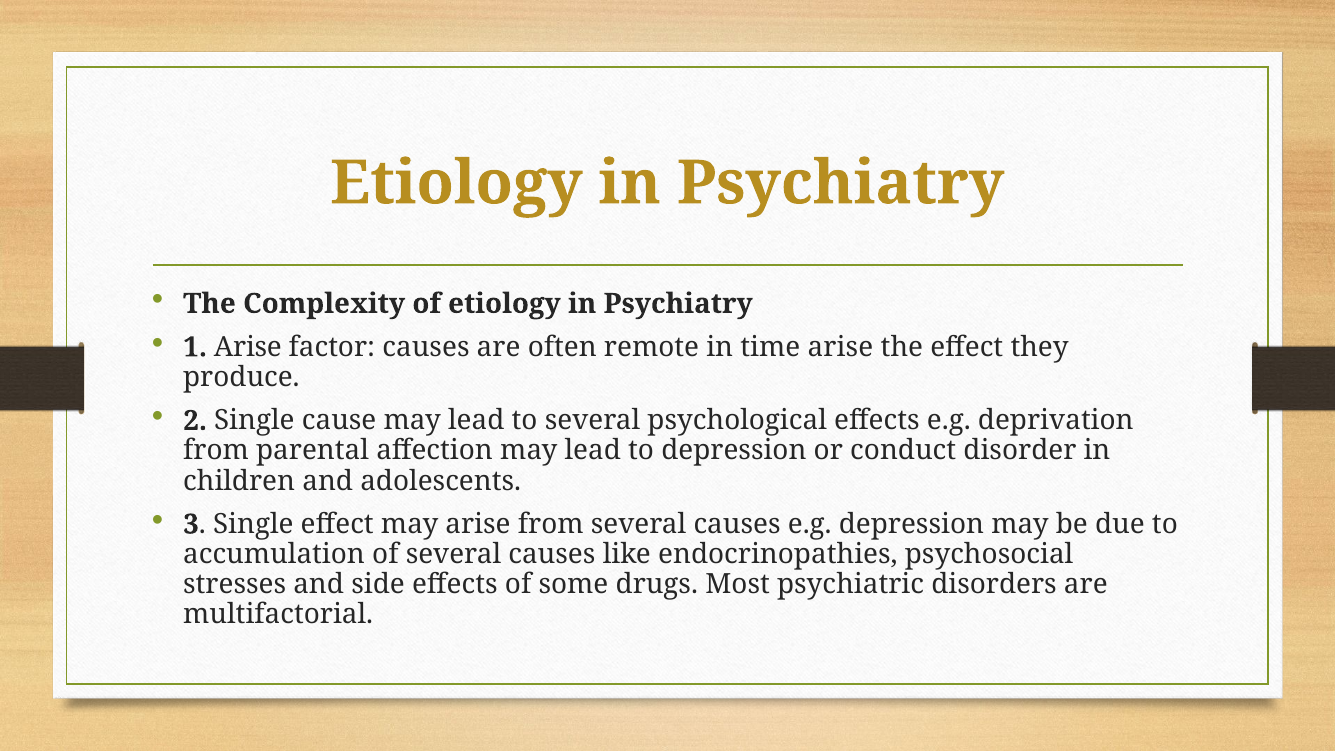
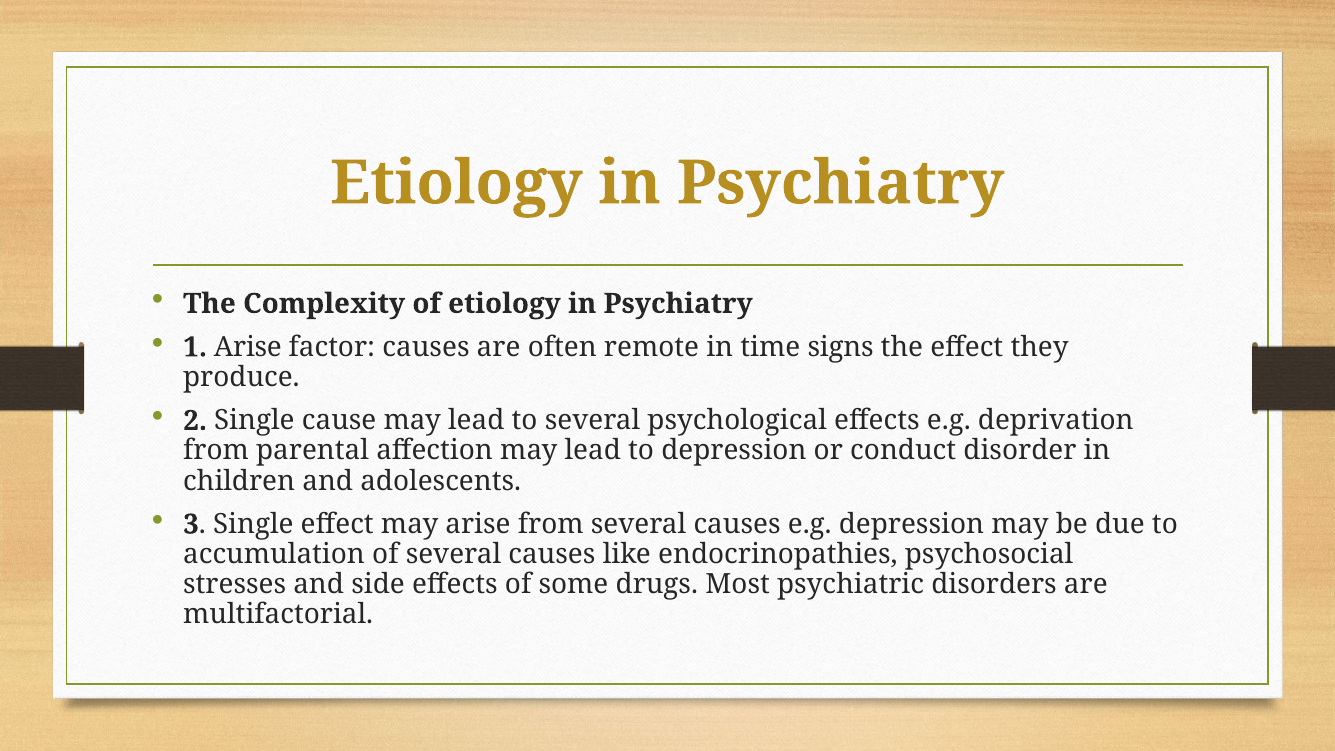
time arise: arise -> signs (841, 347)
